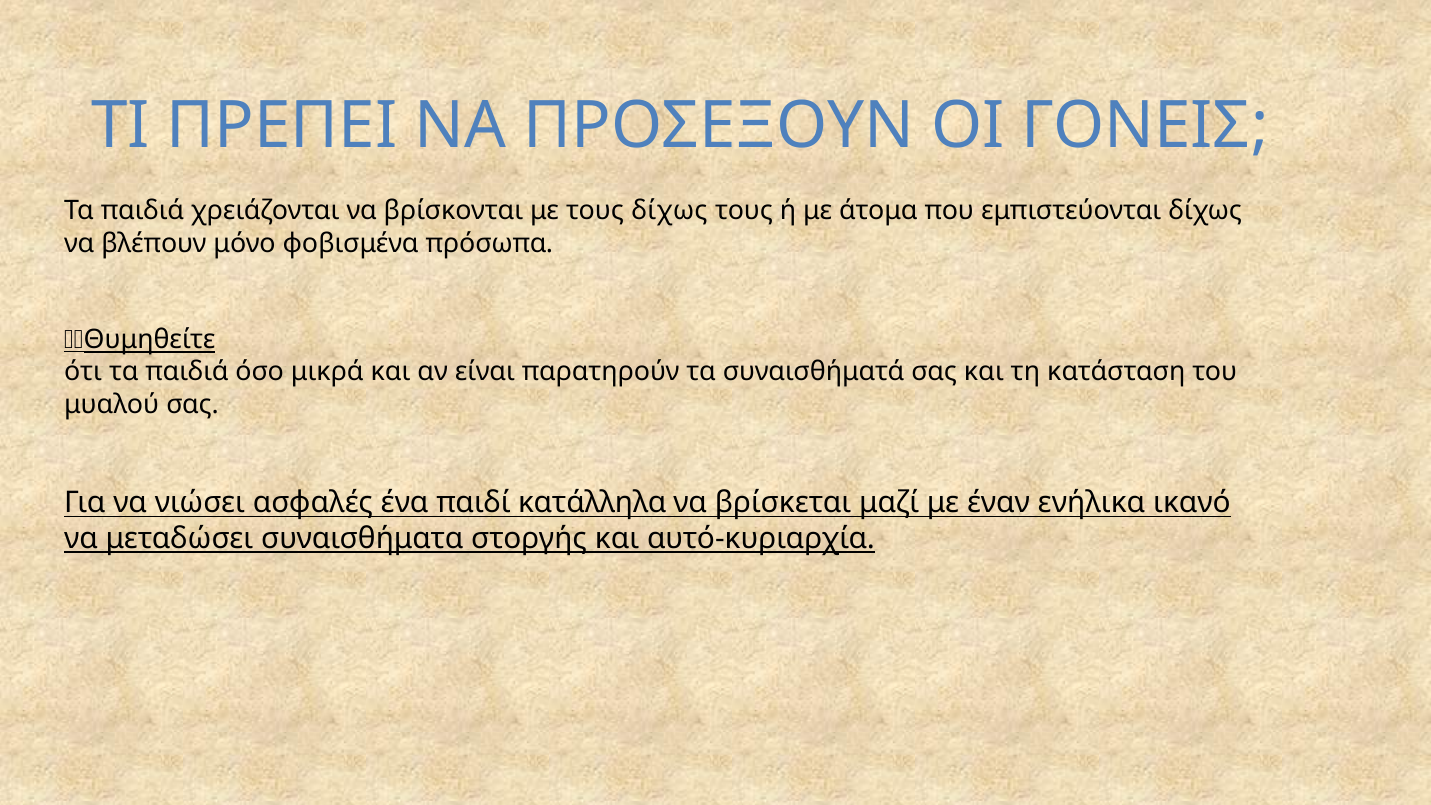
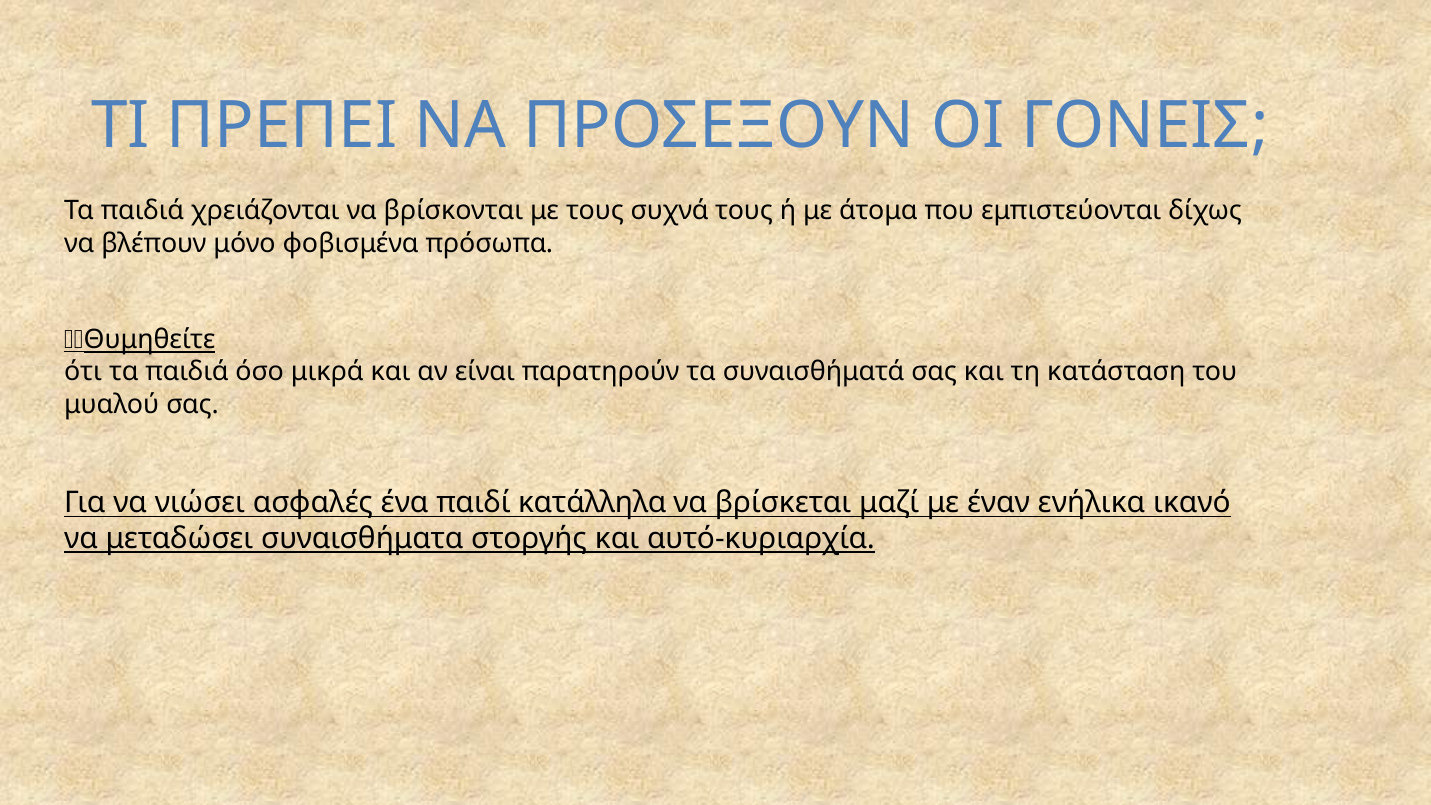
τους δίχως: δίχως -> συχνά (670, 211)
